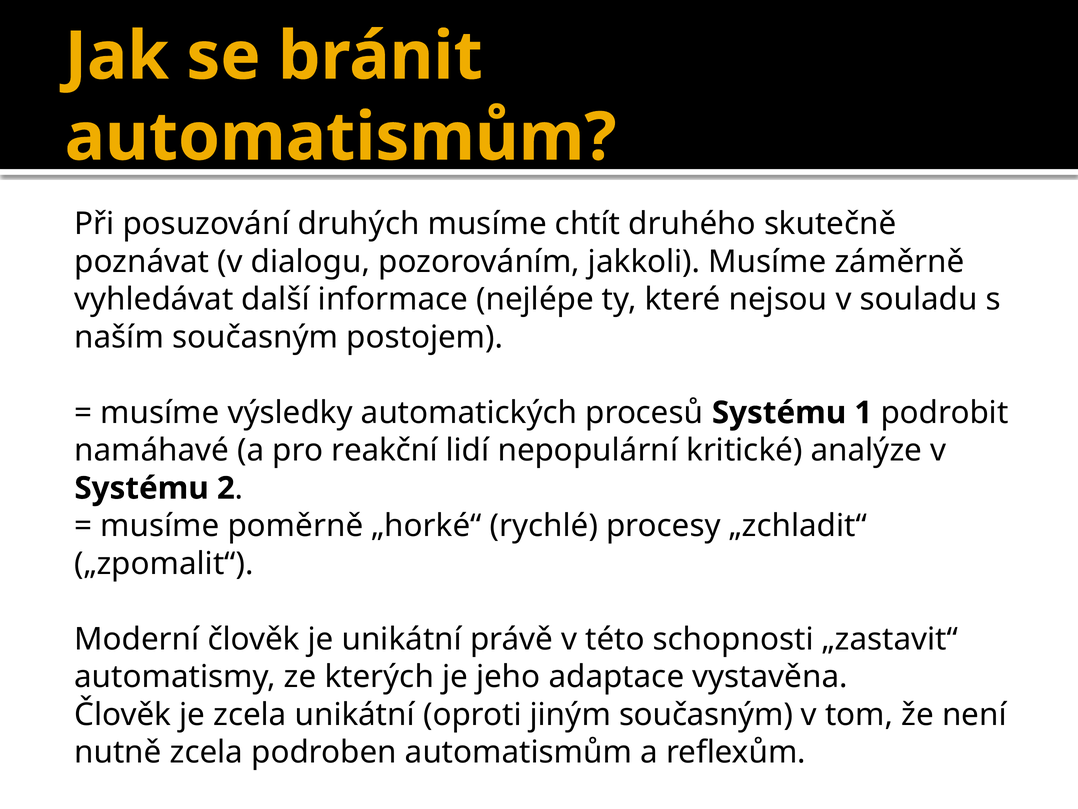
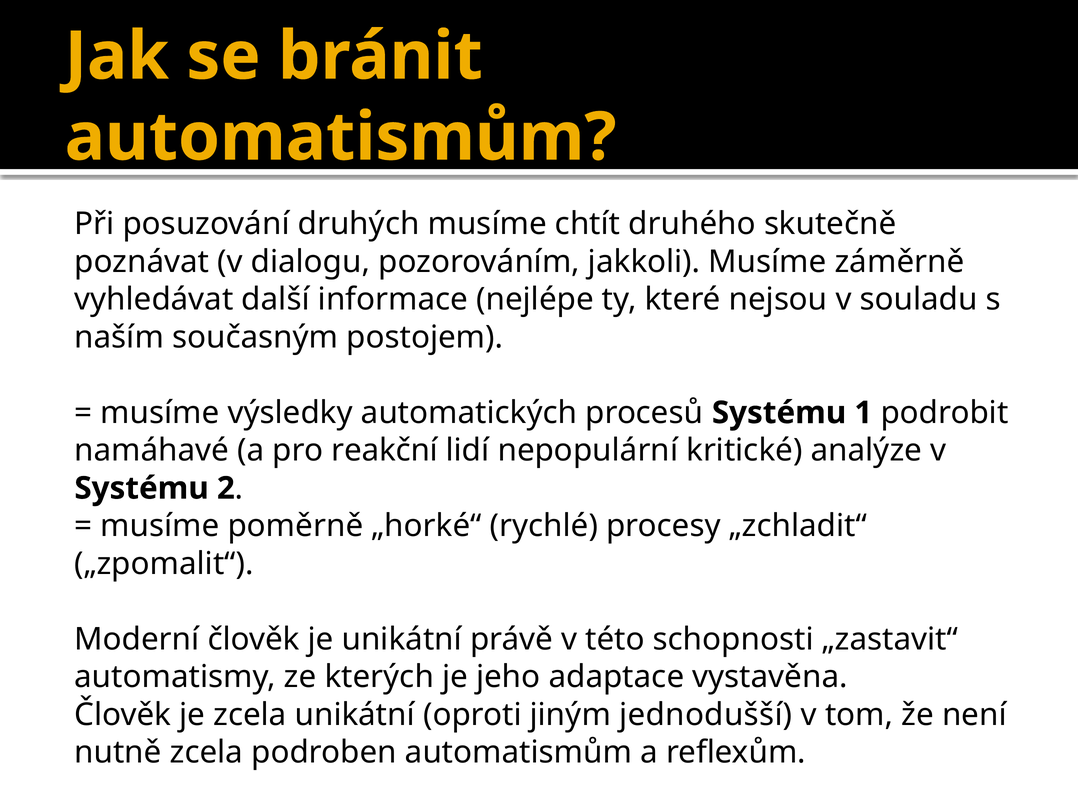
jiným současným: současným -> jednodušší (706, 714)
